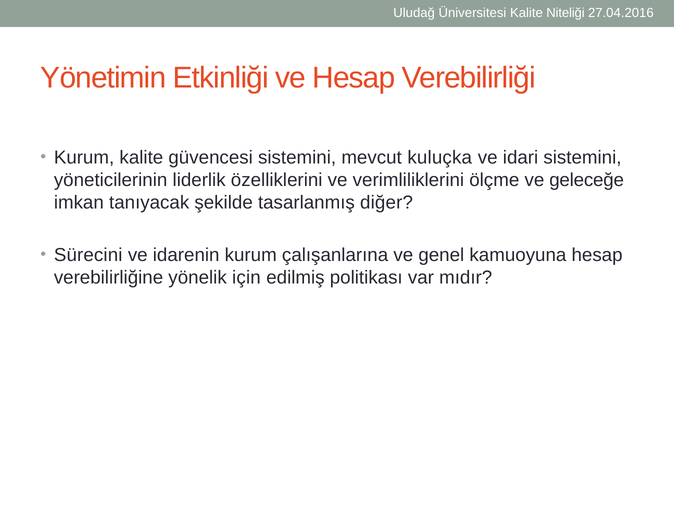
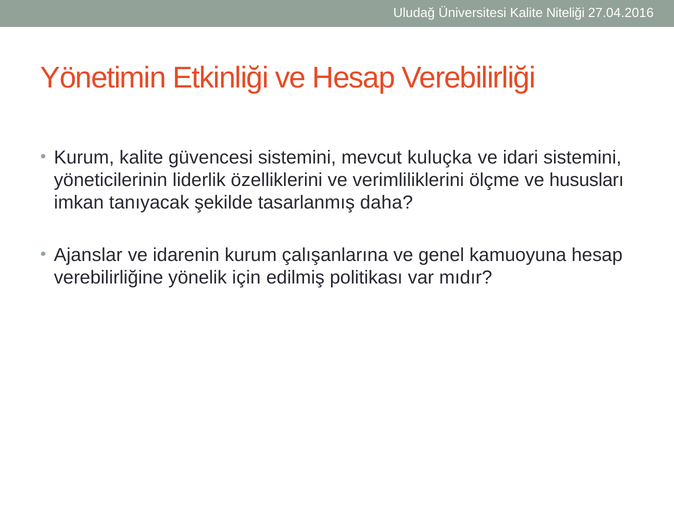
geleceğe: geleceğe -> hususları (587, 180)
diğer: diğer -> daha (387, 202)
Sürecini: Sürecini -> Ajanslar (88, 255)
